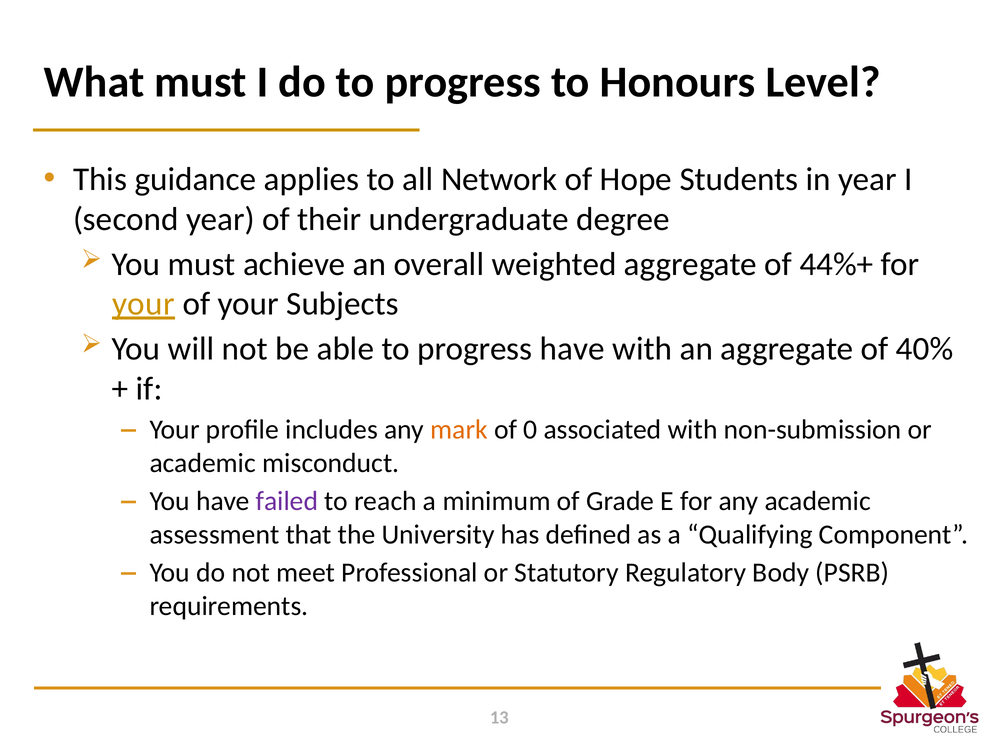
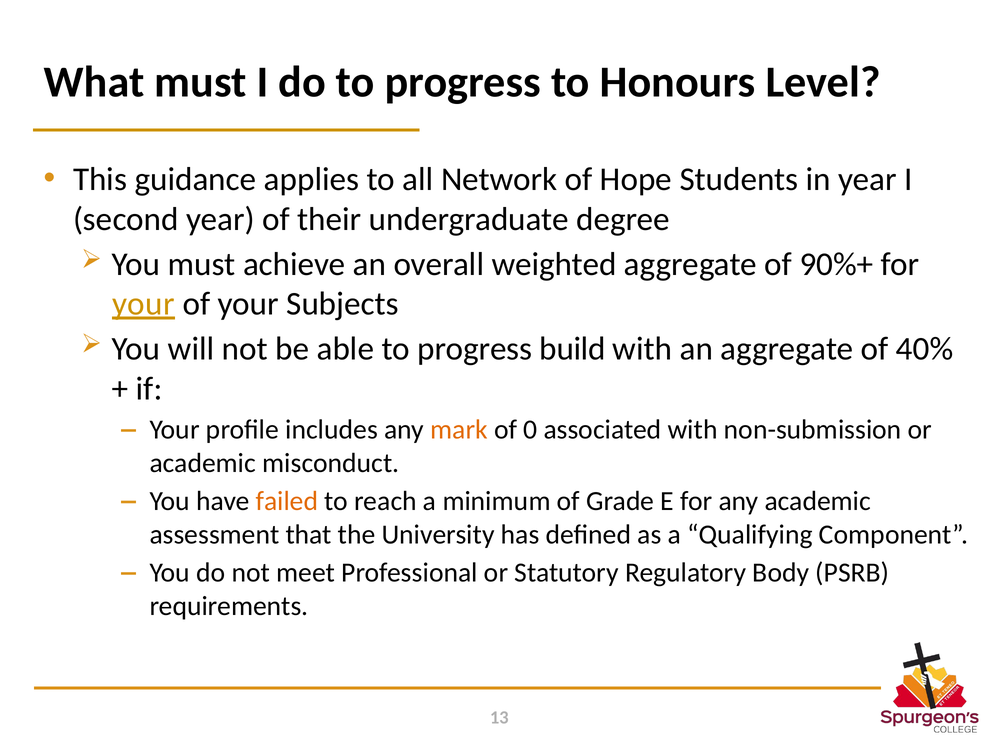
44%+: 44%+ -> 90%+ (836, 264)
progress have: have -> build (573, 349)
failed colour: purple -> orange (287, 502)
